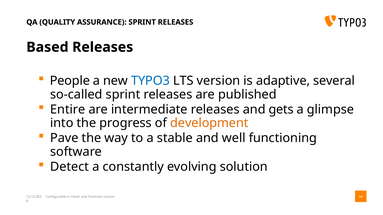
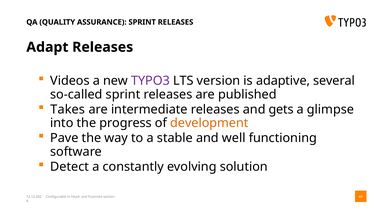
Based: Based -> Adapt (47, 47)
People: People -> Videos (70, 81)
TYPO3 colour: blue -> purple (150, 81)
Entire: Entire -> Takes (68, 110)
